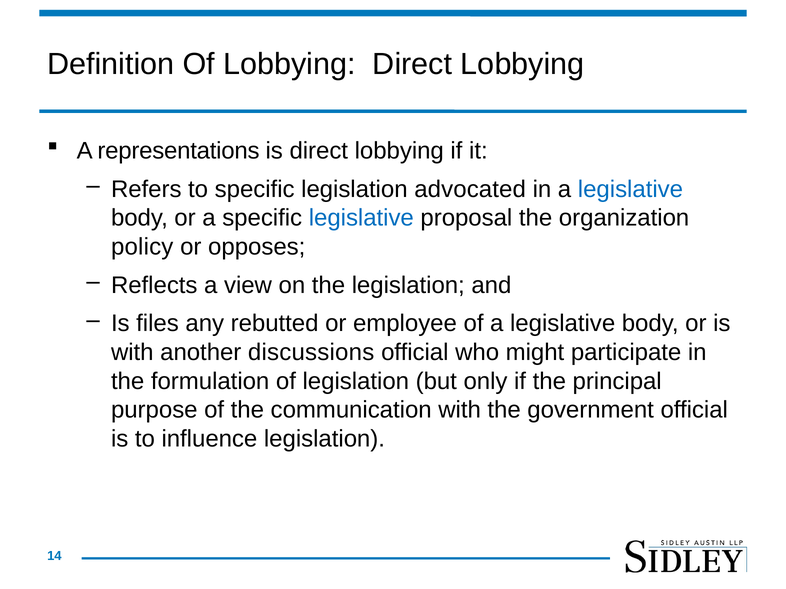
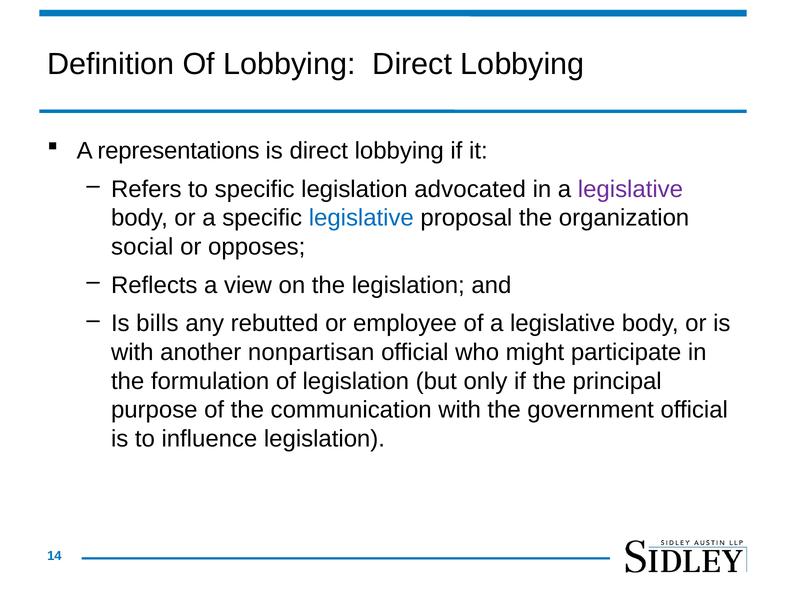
legislative colour: blue -> purple (630, 189)
policy: policy -> social (142, 247)
files: files -> bills (157, 324)
discussions: discussions -> nonpartisan (311, 353)
